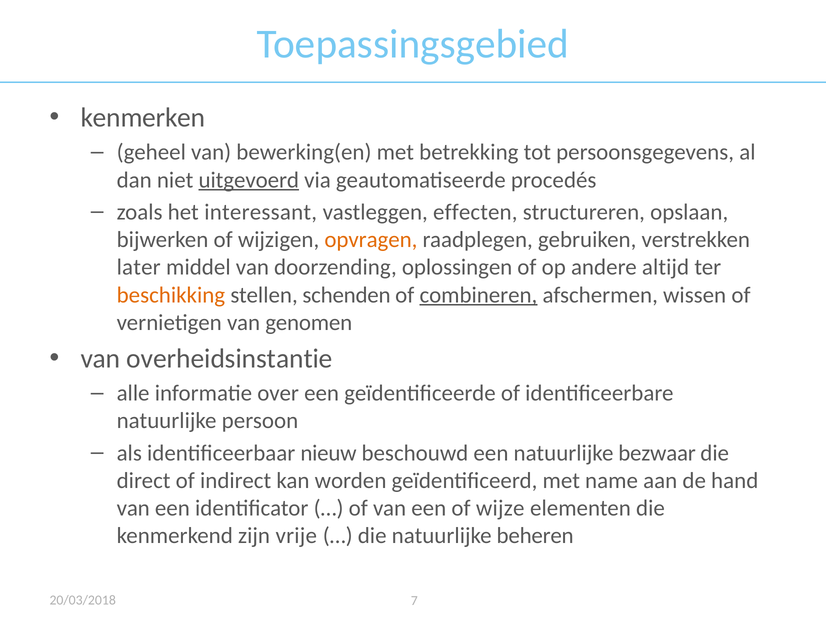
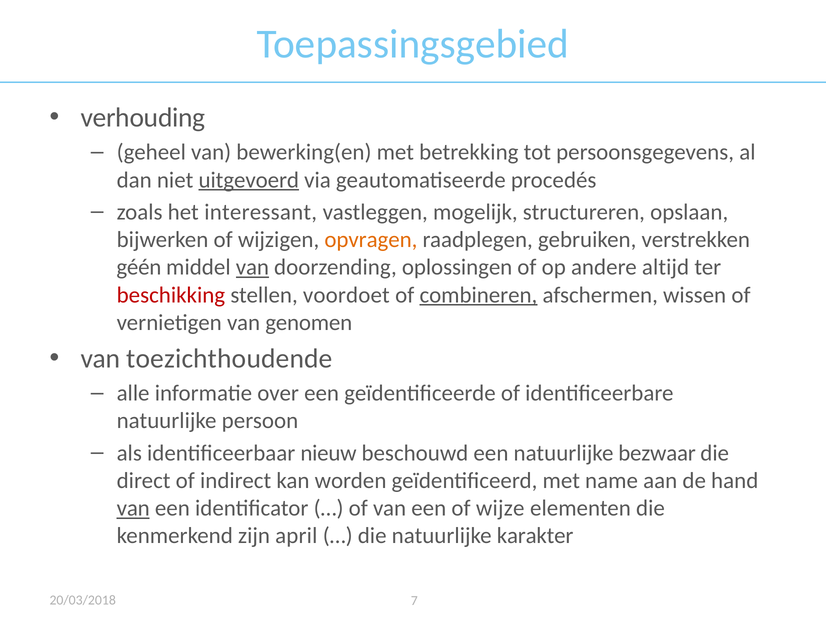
kenmerken: kenmerken -> verhouding (143, 118)
effecten: effecten -> mogelijk (475, 212)
later: later -> géén (139, 267)
van underline: none -> present (252, 267)
beschikking colour: orange -> red (171, 295)
schenden: schenden -> voordoet (346, 295)
overheidsinstantie: overheidsinstantie -> toezichthoudende (229, 358)
van underline: none -> present (133, 508)
vrije: vrije -> april (296, 535)
beheren: beheren -> karakter (535, 535)
